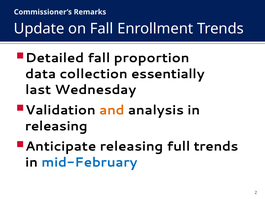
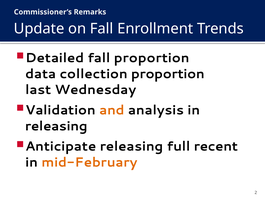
collection essentially: essentially -> proportion (168, 74)
full trends: trends -> recent (216, 146)
mid-February colour: blue -> orange (89, 162)
